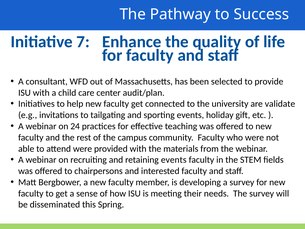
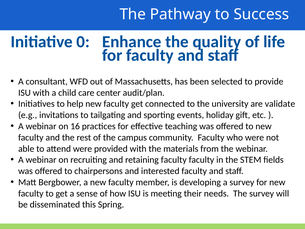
7: 7 -> 0 (83, 42)
24: 24 -> 16 (75, 126)
retaining events: events -> faculty (174, 160)
